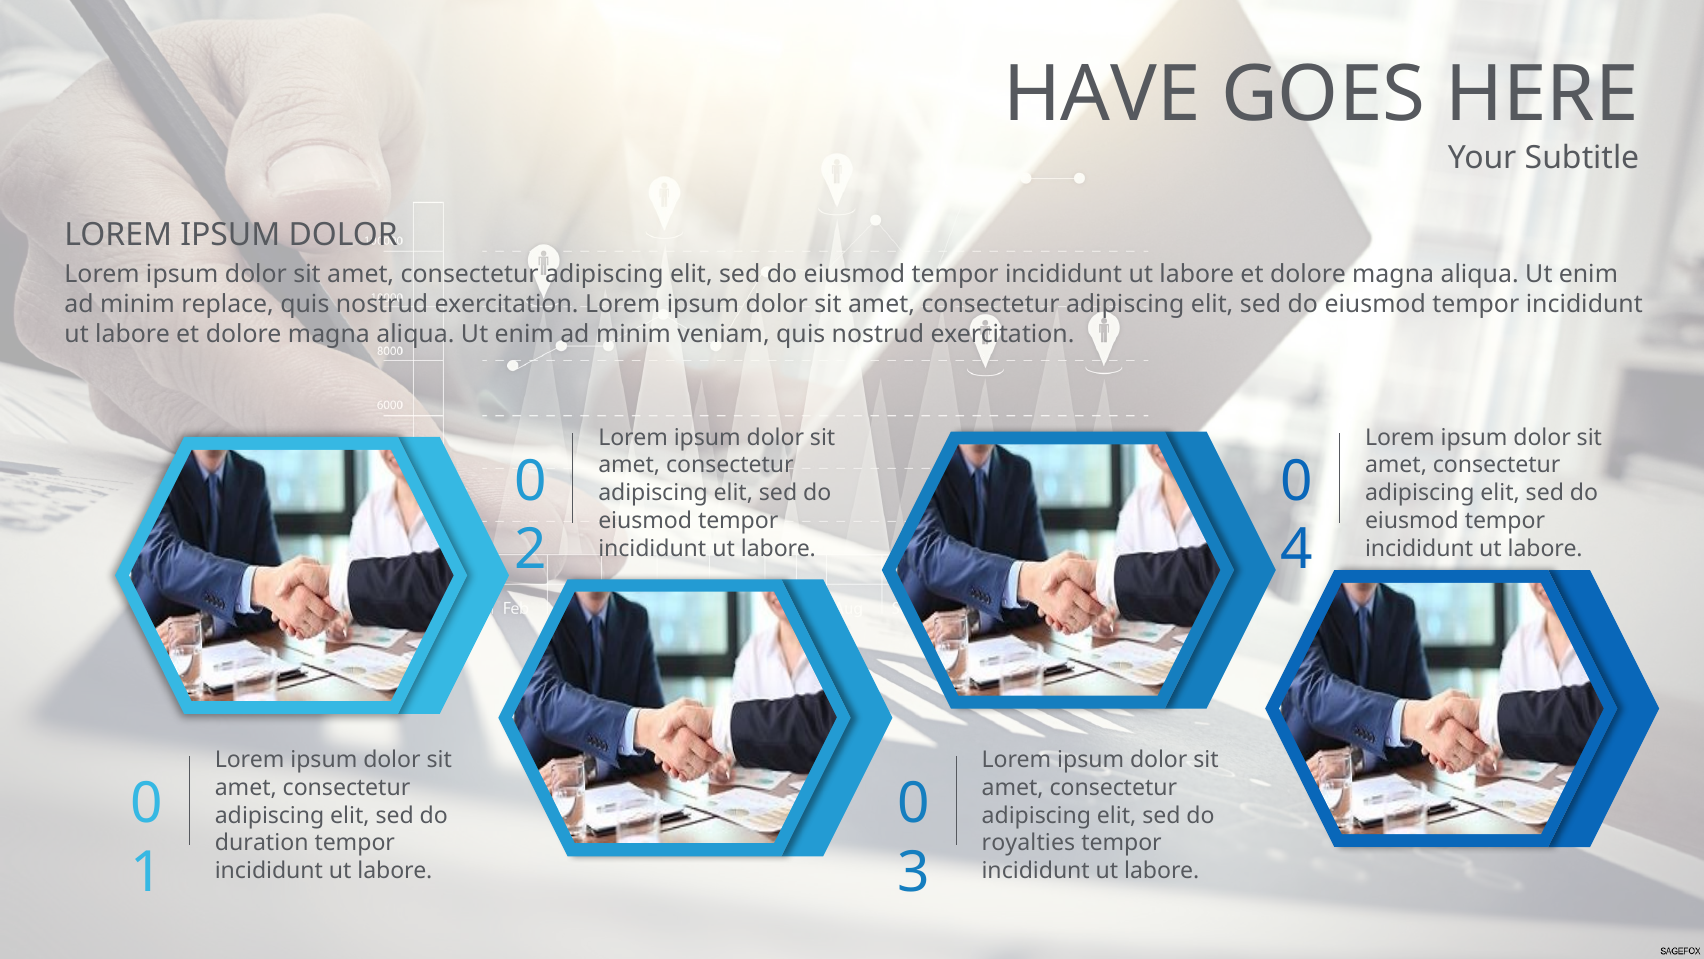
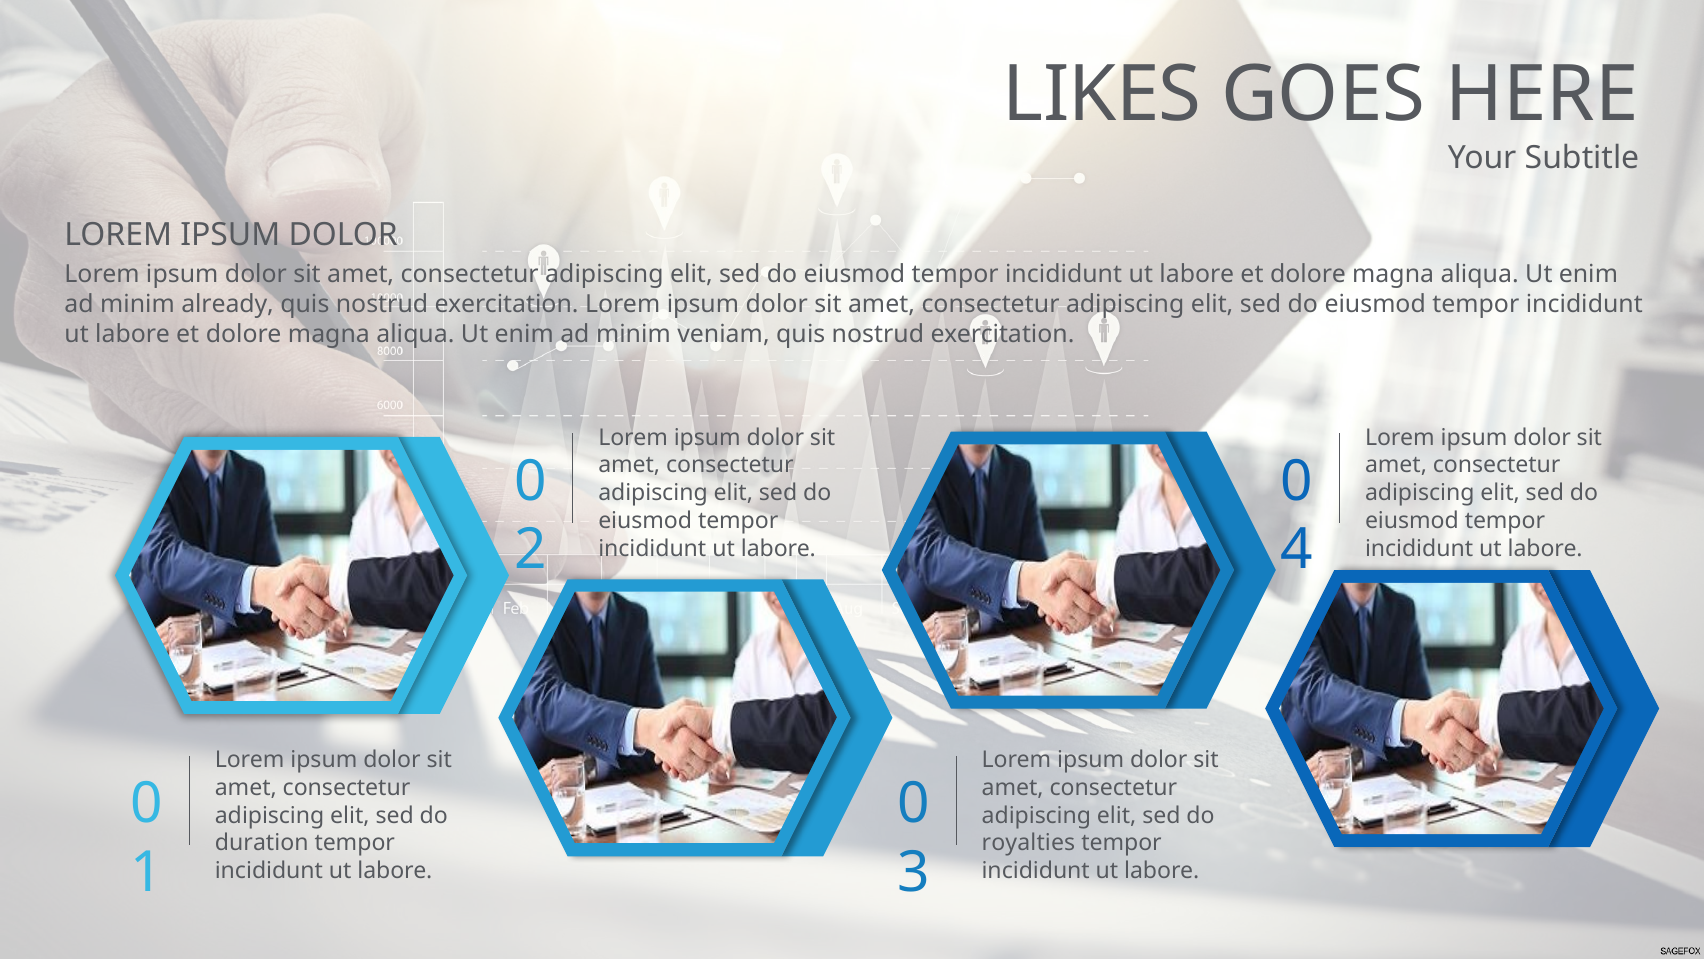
HAVE: HAVE -> LIKES (1102, 95)
replace: replace -> already (228, 304)
